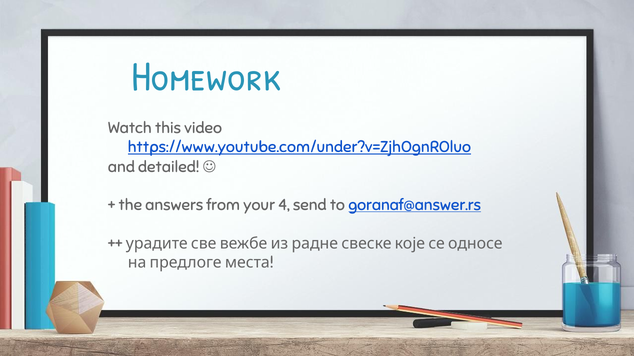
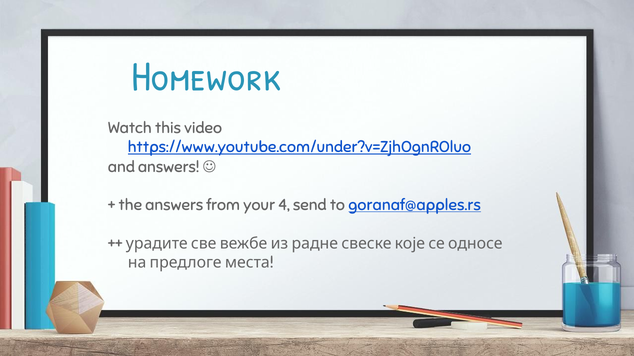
and detailed: detailed -> answers (169, 167)
goranaf@answer.rs: goranaf@answer.rs -> goranaf@apples.rs (415, 205)
